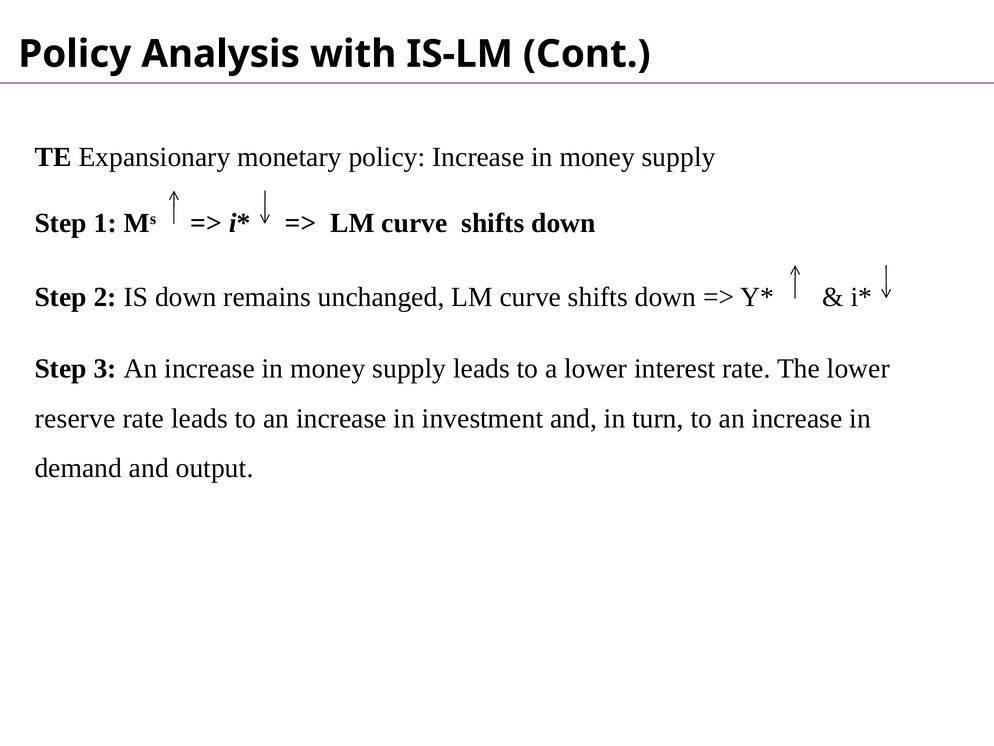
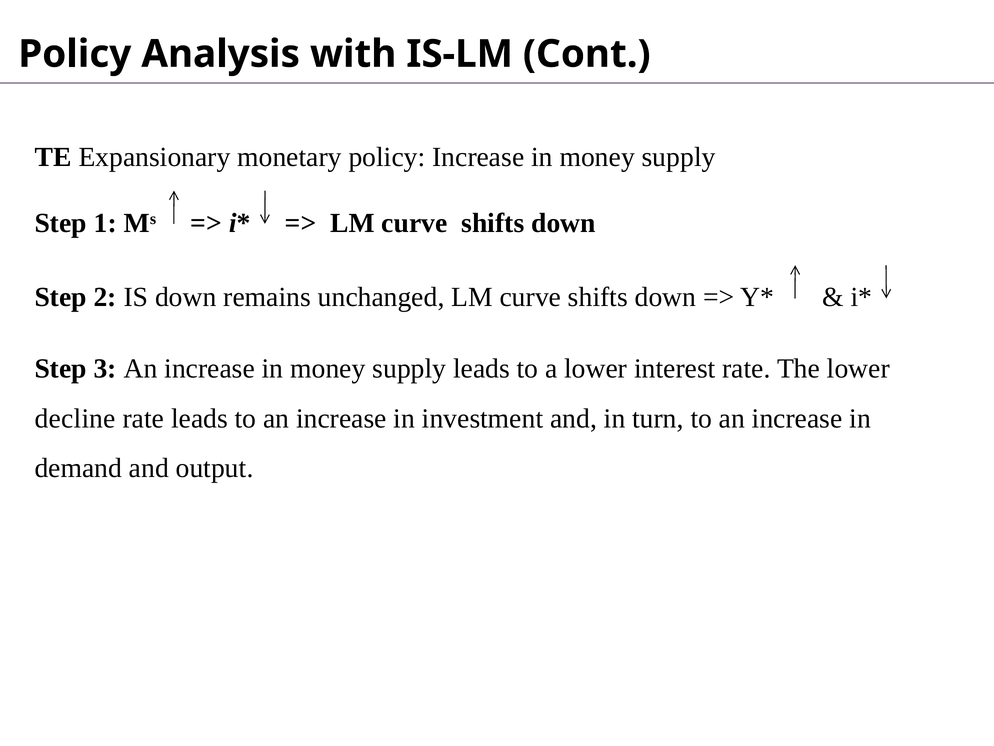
reserve: reserve -> decline (75, 418)
